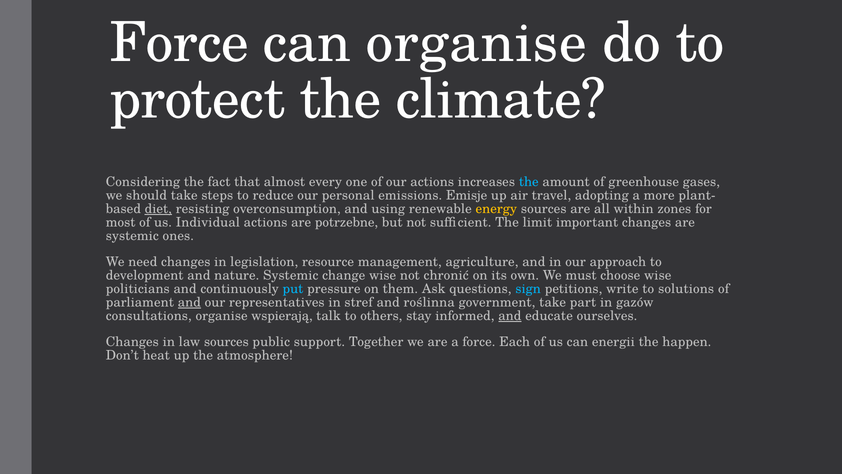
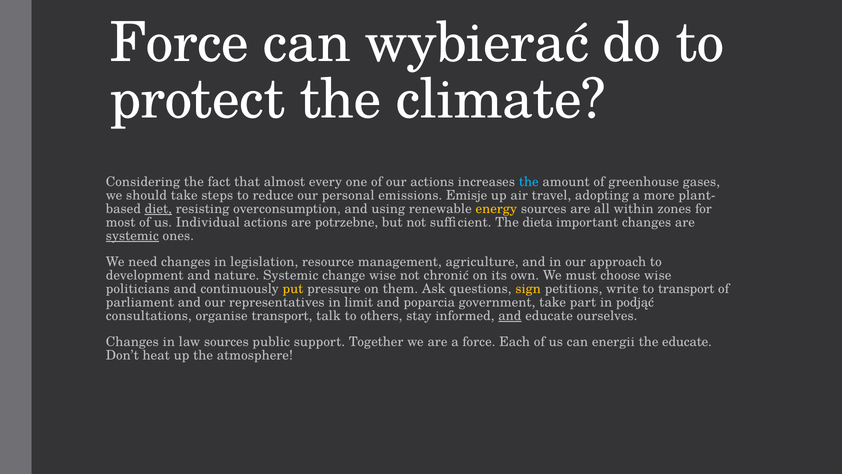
can organise: organise -> wybierać (477, 43)
limit: limit -> dieta (538, 222)
systemic underline: none -> present (132, 236)
put colour: light blue -> yellow (293, 289)
sign colour: light blue -> yellow (528, 289)
to solutions: solutions -> transport (686, 289)
and underline: present -> none (189, 302)
stref: stref -> limit (359, 302)
roślinna: roślinna -> poparcia (429, 302)
gazów: gazów -> podjąć (635, 302)
organise wspierają: wspierają -> transport (282, 316)
the happen: happen -> educate (687, 342)
